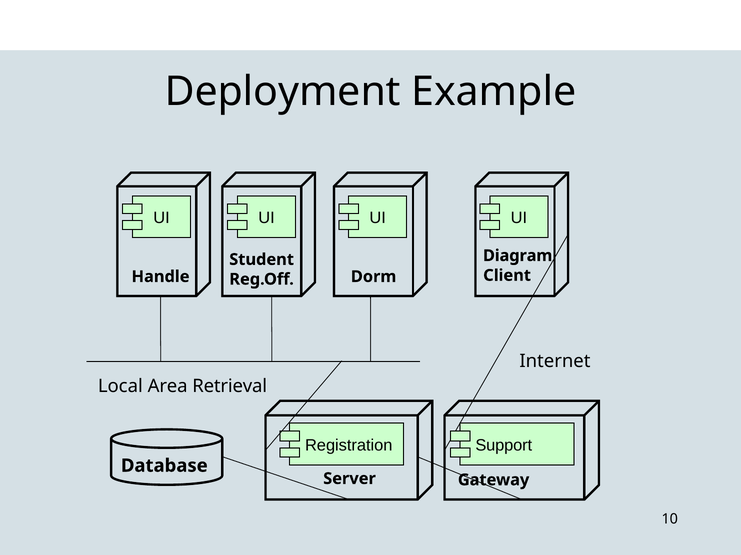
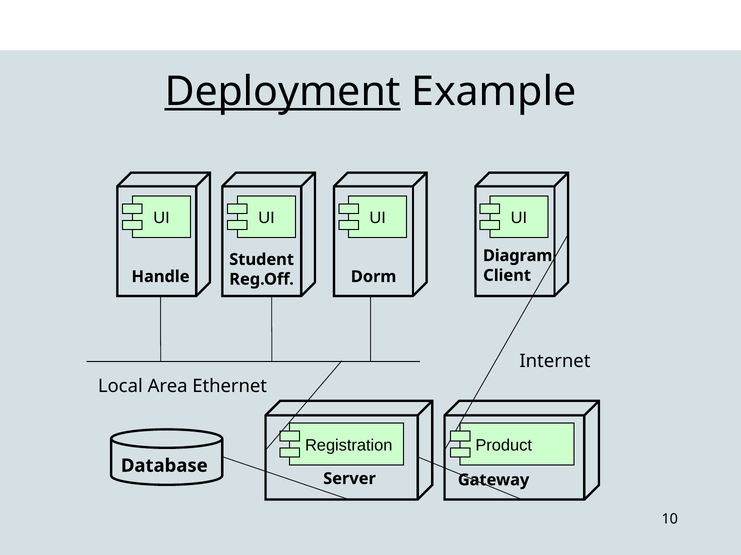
Deployment underline: none -> present (283, 92)
Retrieval: Retrieval -> Ethernet (230, 387)
Support: Support -> Product (504, 446)
